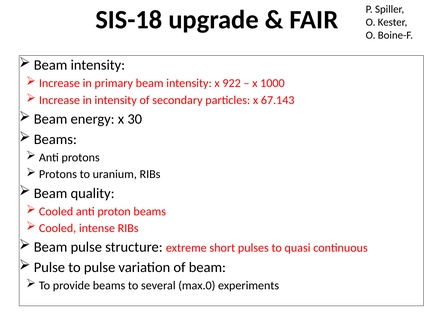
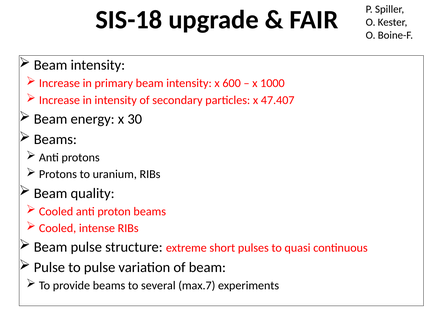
922: 922 -> 600 (232, 83)
67.143: 67.143 -> 47.407 (278, 100)
max.0: max.0 -> max.7 (197, 286)
